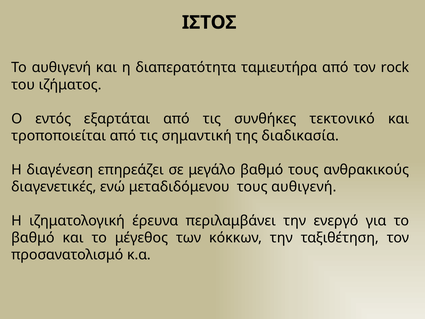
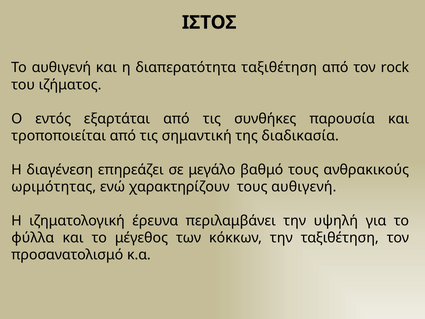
διαπερατότητα ταμιευτήρα: ταμιευτήρα -> ταξιθέτηση (279, 68)
τεκτονικό: τεκτονικό -> παρουσία (342, 119)
διαγενετικές: διαγενετικές -> ωριμότητας (54, 187)
μεταδιδόμενου: μεταδιδόμενου -> χαρακτηρίζουν (179, 187)
ενεργό: ενεργό -> υψηλή (336, 221)
βαθμό: βαθμό -> φύλλα (33, 238)
